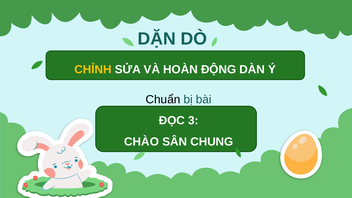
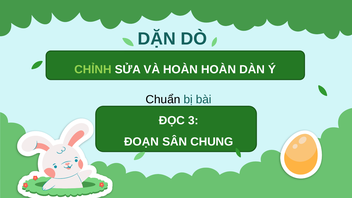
CHỈNH colour: yellow -> light green (93, 69)
HOÀN ĐỘNG: ĐỘNG -> HOÀN (219, 69)
CHÀO: CHÀO -> ĐOẠN (141, 142)
